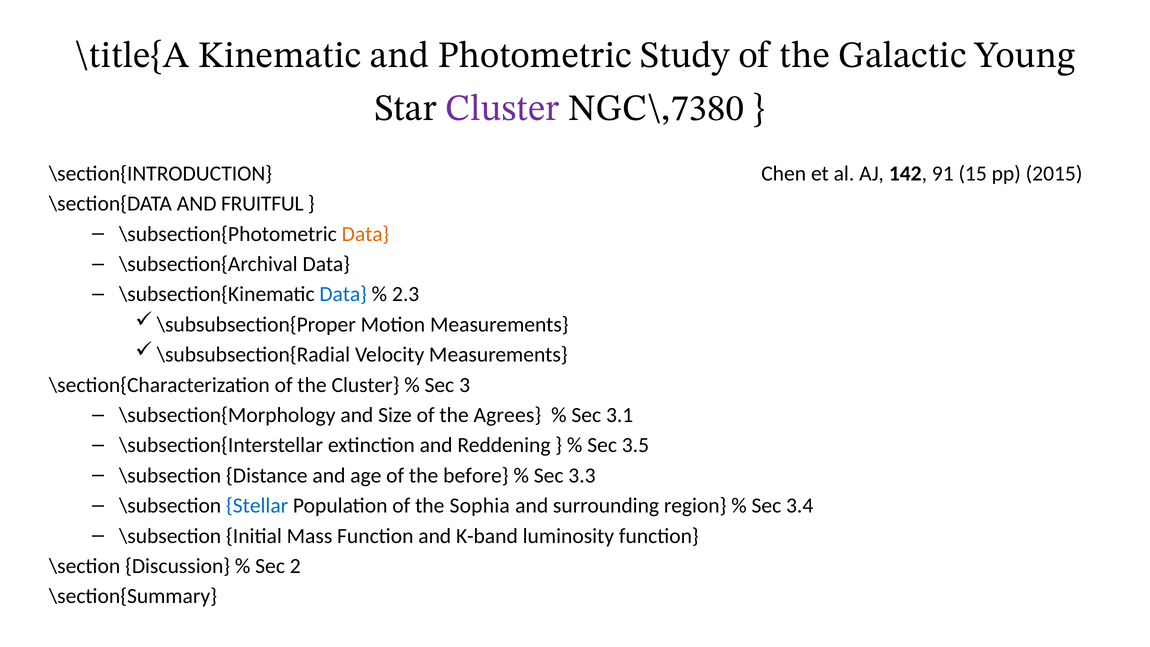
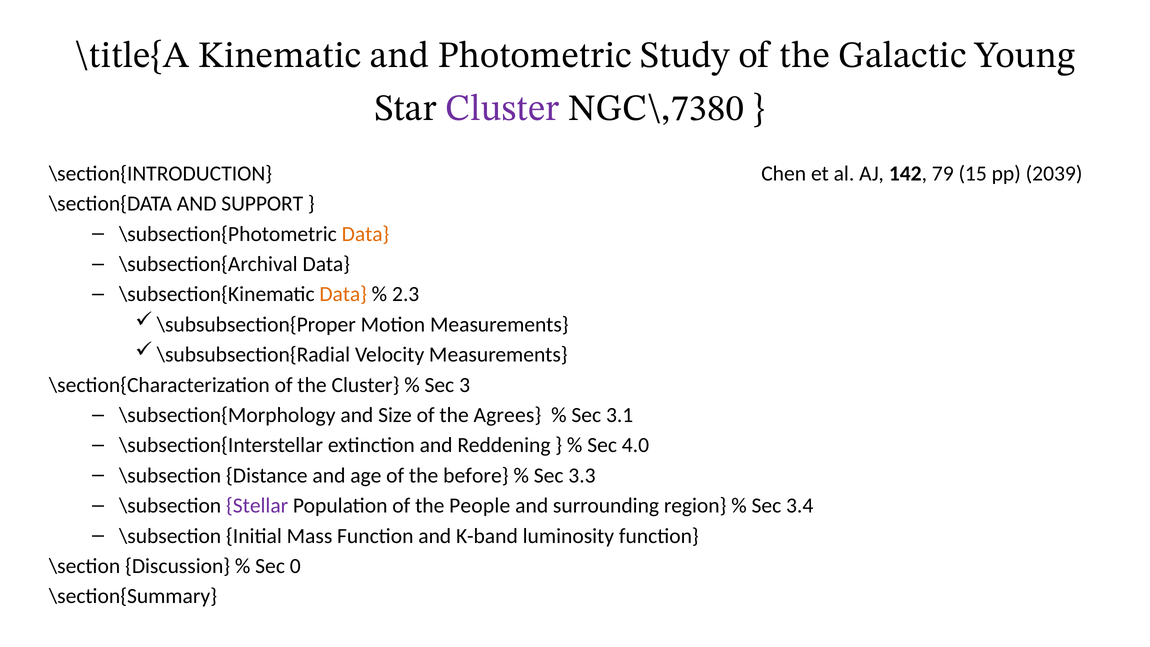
91: 91 -> 79 (943, 173)
2015: 2015 -> 2039 (1054, 173)
FRUITFUL: FRUITFUL -> SUPPORT (262, 204)
Data colour: blue -> orange (343, 294)
3.5: 3.5 -> 4.0 (635, 445)
Stellar colour: blue -> purple (257, 506)
Sophia: Sophia -> People (480, 506)
2: 2 -> 0 (295, 566)
